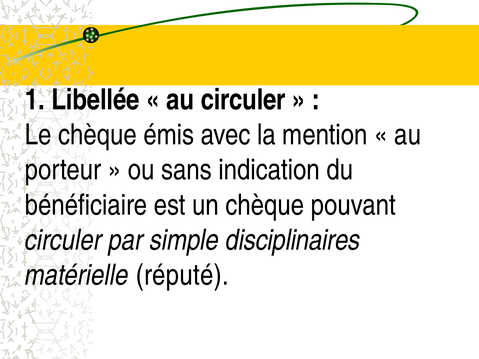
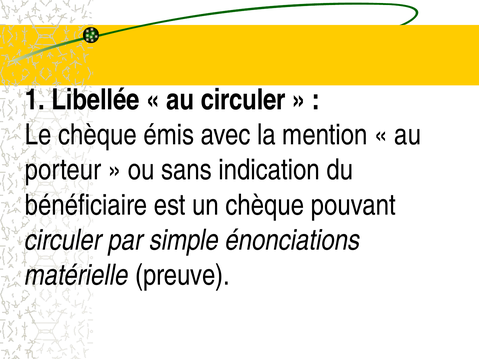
disciplinaires: disciplinaires -> énonciations (293, 240)
réputé: réputé -> preuve (182, 275)
